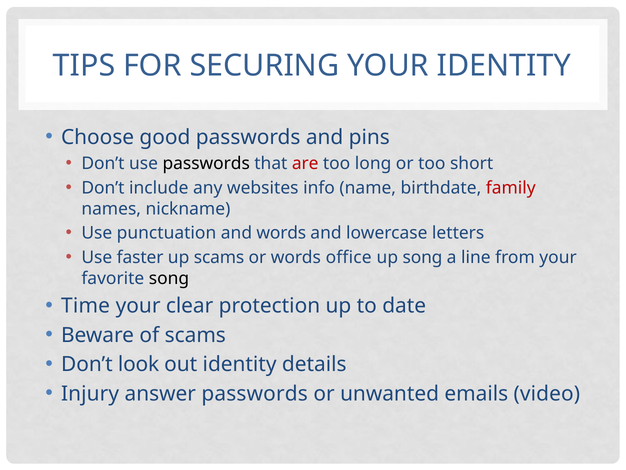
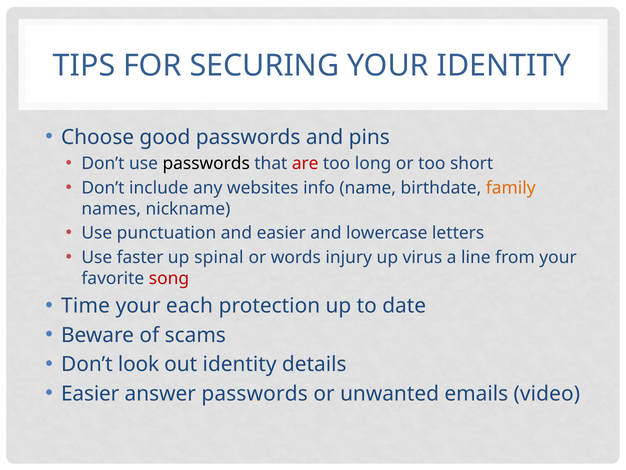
family colour: red -> orange (511, 188)
and words: words -> easier (281, 233)
up scams: scams -> spinal (219, 257)
office: office -> injury (349, 257)
up song: song -> virus (422, 257)
song colour: black -> red (169, 278)
clear: clear -> each (189, 306)
Injury: Injury -> Easier (90, 393)
